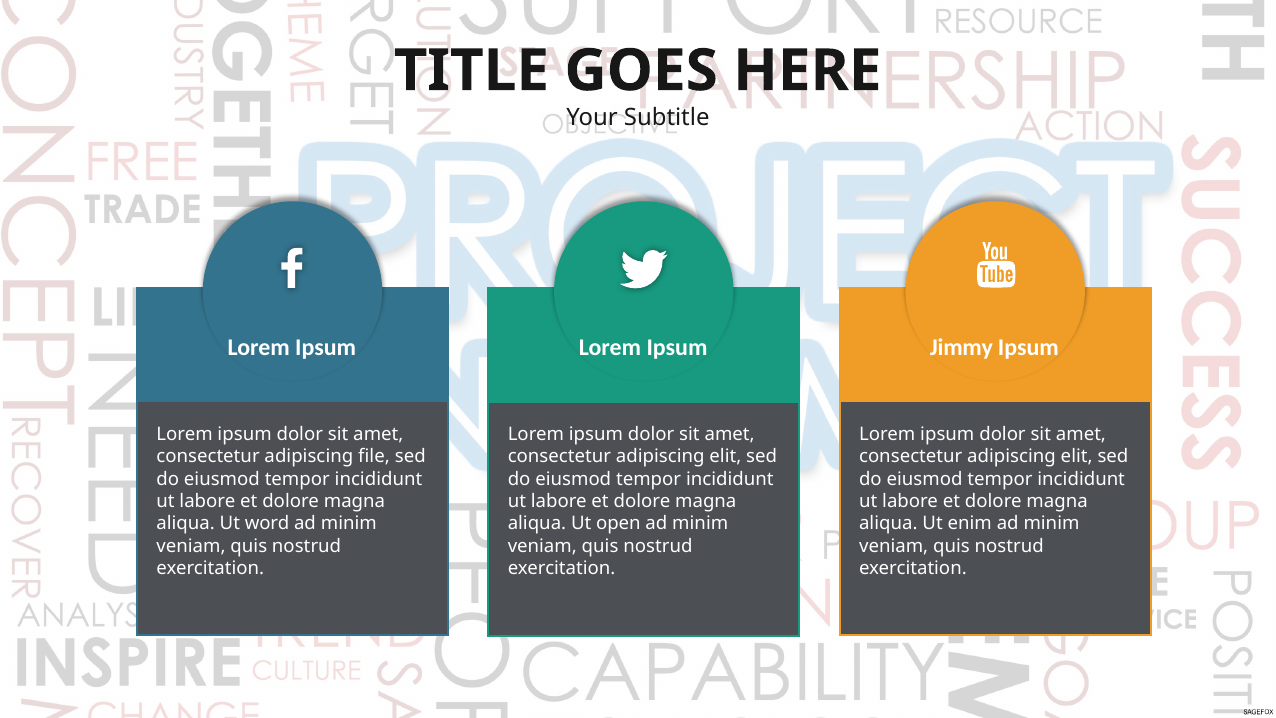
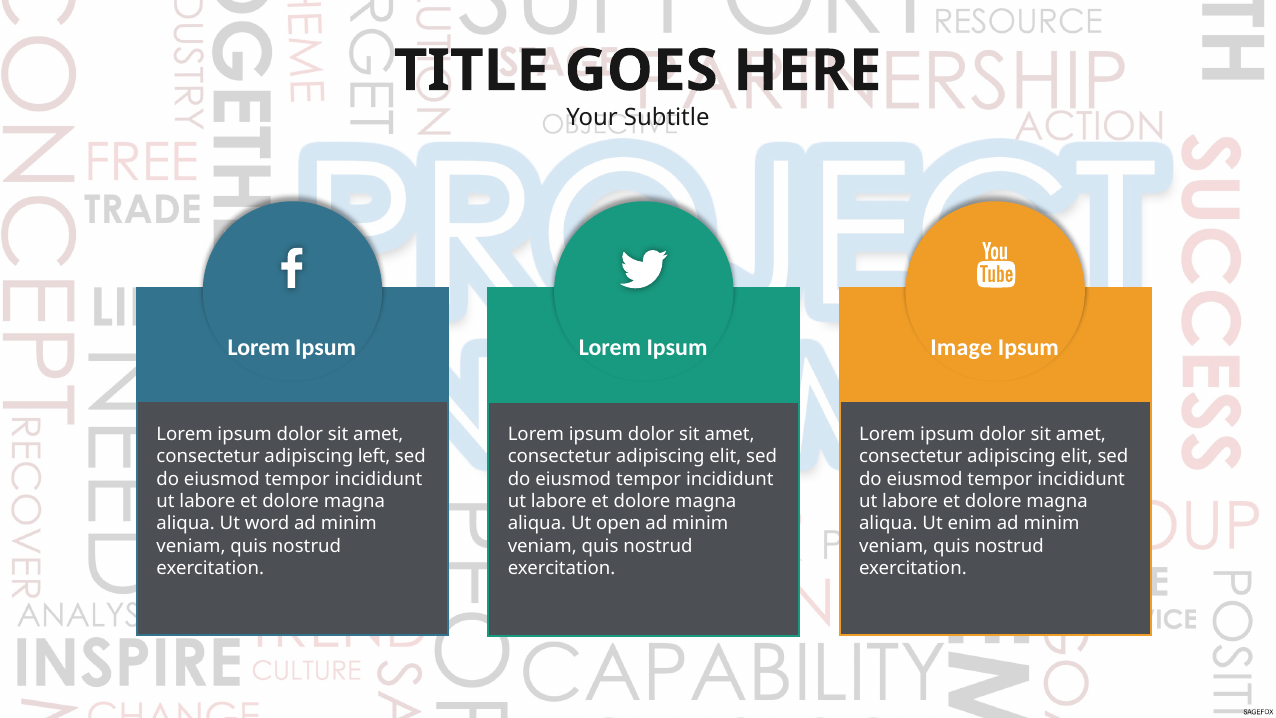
Jimmy: Jimmy -> Image (961, 347)
file: file -> left (374, 457)
